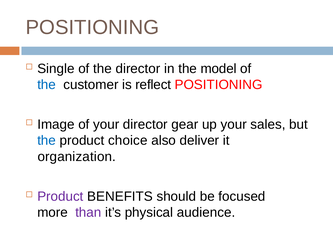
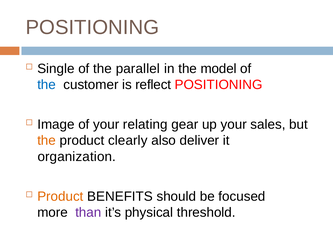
the director: director -> parallel (138, 69)
your director: director -> relating (145, 124)
the colour: blue -> orange (47, 140)
choice: choice -> clearly (128, 140)
Product colour: purple -> orange (60, 196)
audience: audience -> threshold (206, 212)
